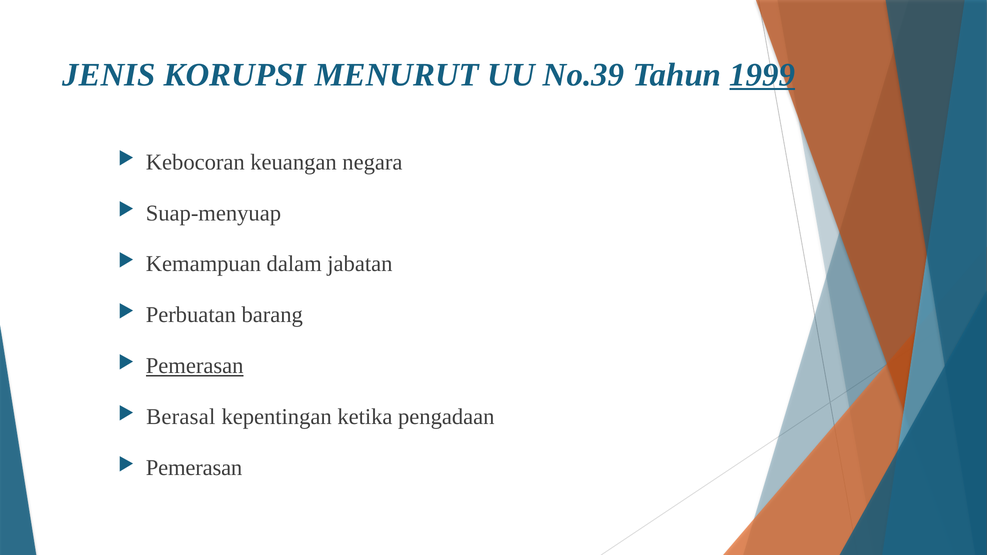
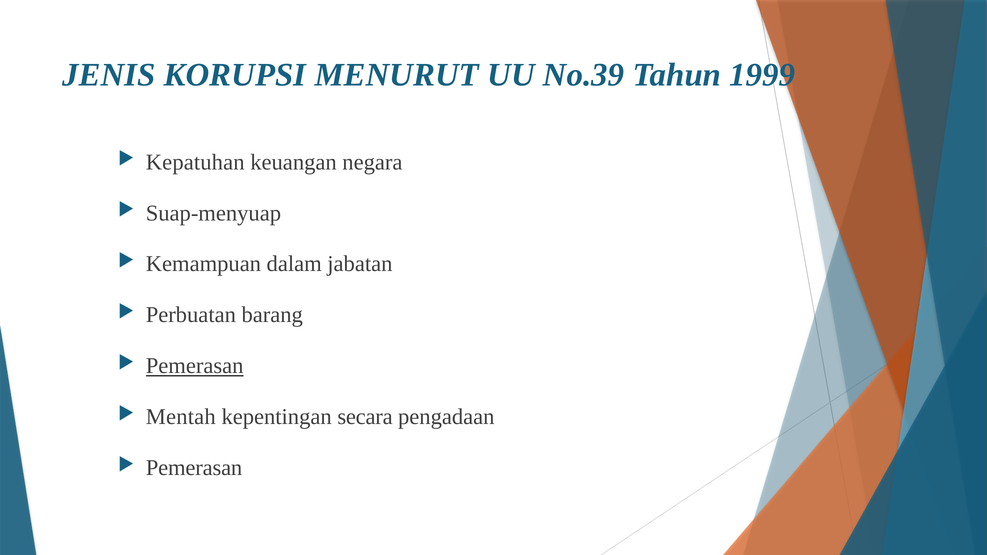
1999 underline: present -> none (762, 75)
Kebocoran: Kebocoran -> Kepatuhan (195, 162)
Berasal: Berasal -> Mentah (181, 417)
ketika: ketika -> secara (365, 417)
